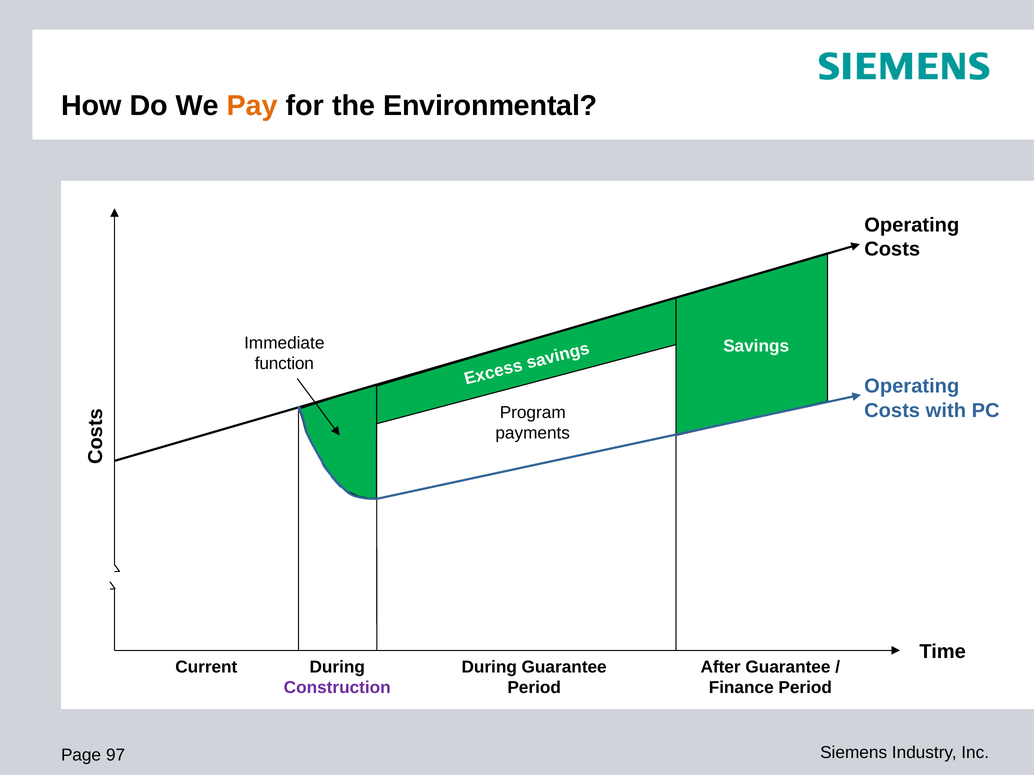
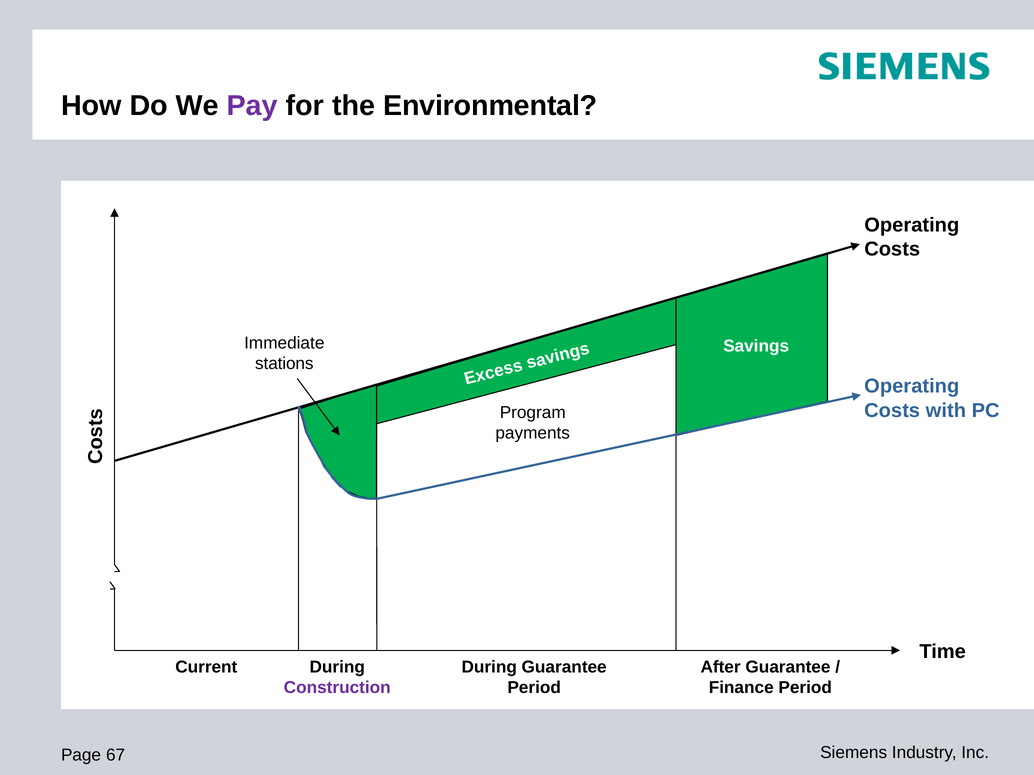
Pay colour: orange -> purple (252, 106)
function: function -> stations (284, 364)
97: 97 -> 67 (116, 755)
